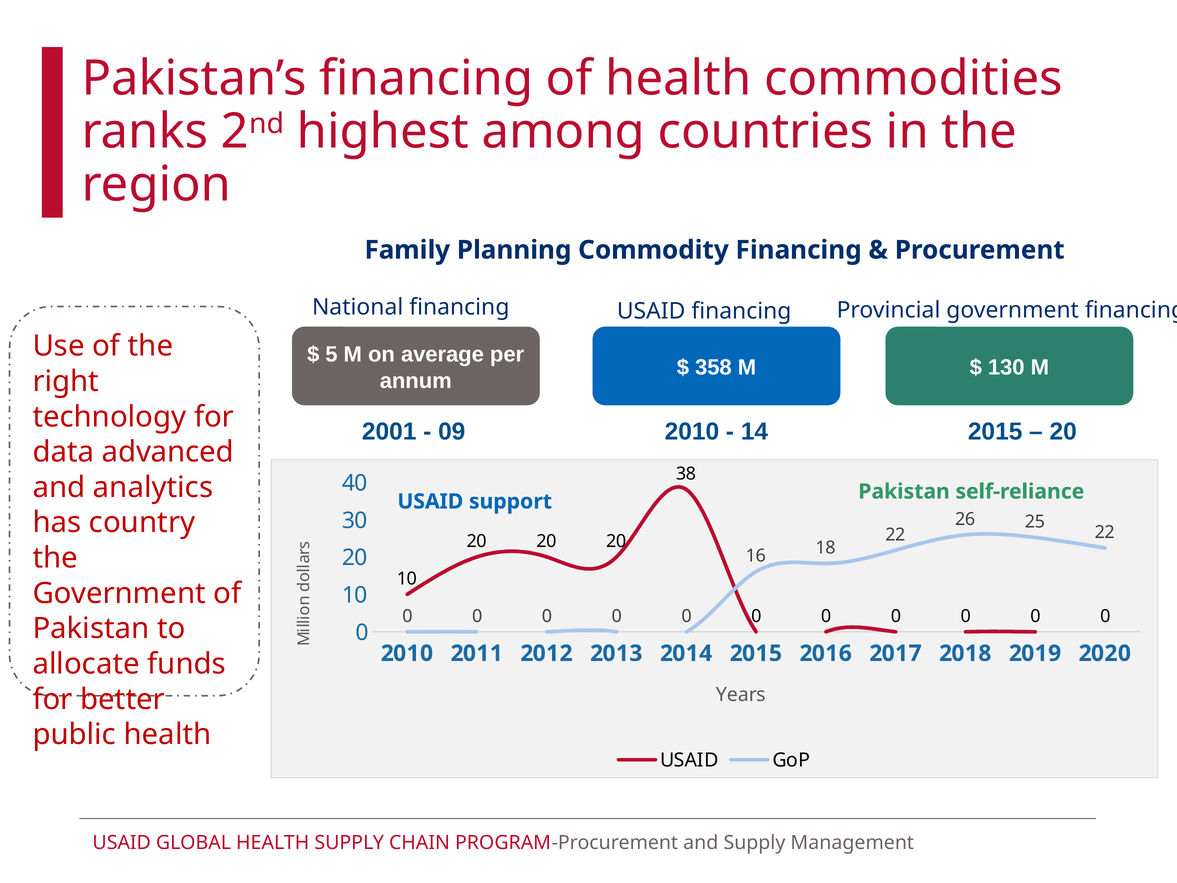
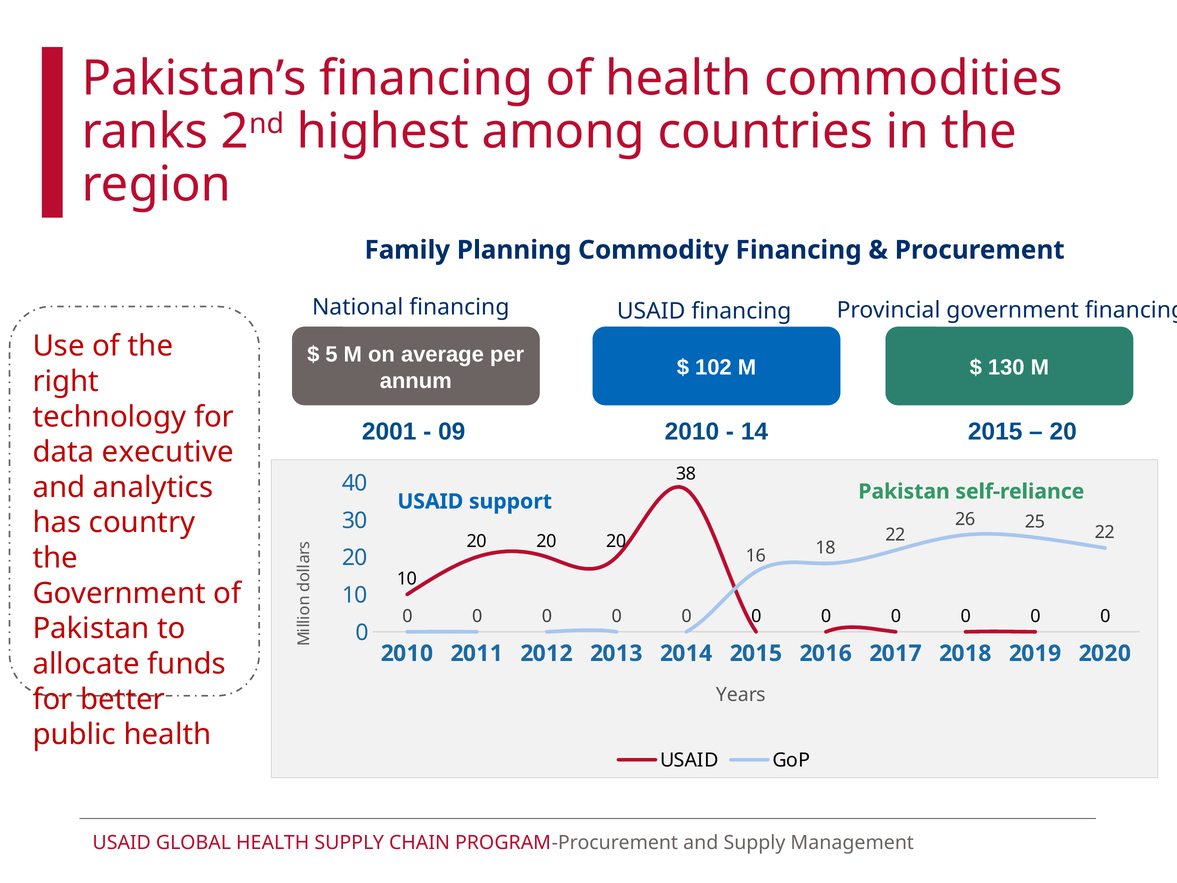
358: 358 -> 102 (713, 367)
advanced: advanced -> executive (168, 452)
